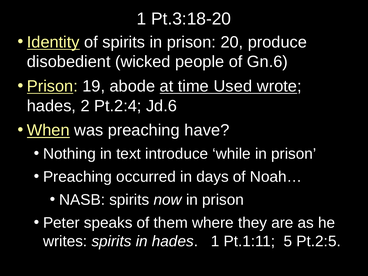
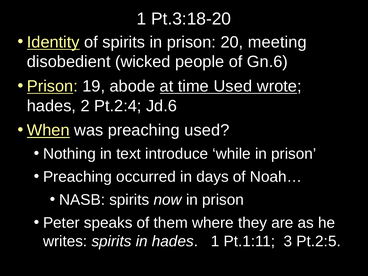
produce: produce -> meeting (277, 42)
preaching have: have -> used (207, 130)
5: 5 -> 3 (288, 241)
